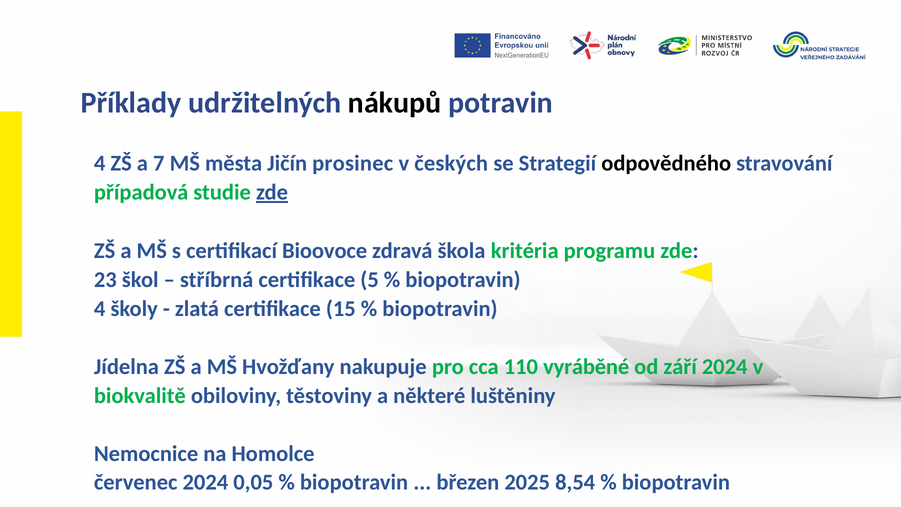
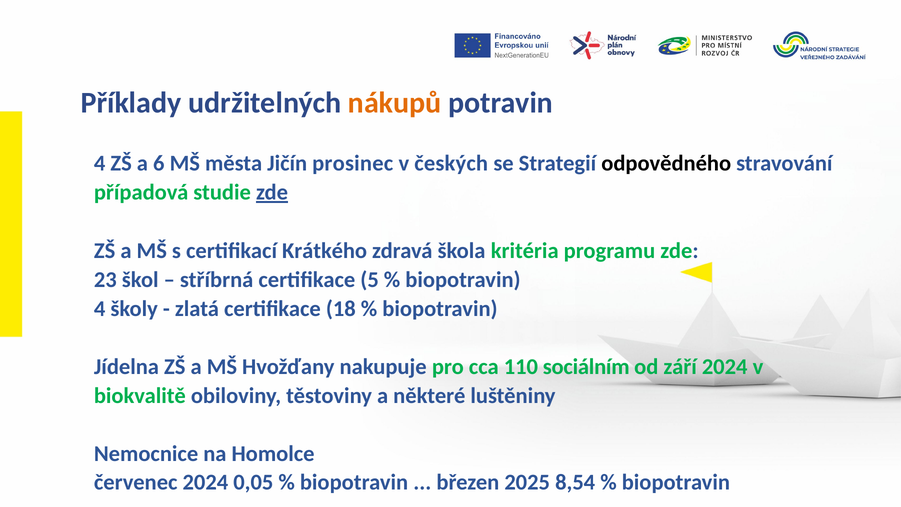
nákupů colour: black -> orange (395, 103)
7: 7 -> 6 (159, 163)
Bioovoce: Bioovoce -> Krátkého (325, 251)
15: 15 -> 18 (341, 309)
vyráběné: vyráběné -> sociálním (586, 367)
